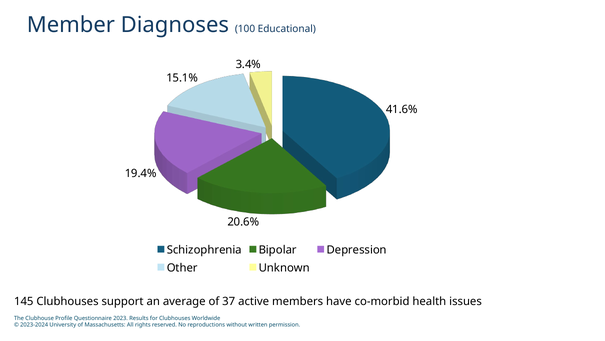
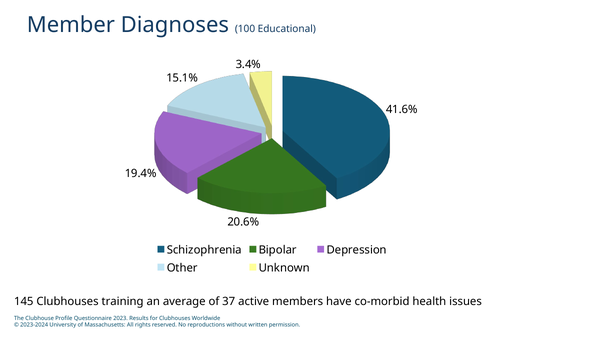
support: support -> training (123, 301)
